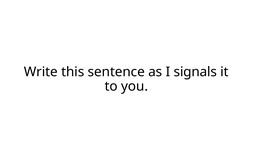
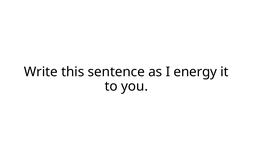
signals: signals -> energy (195, 72)
